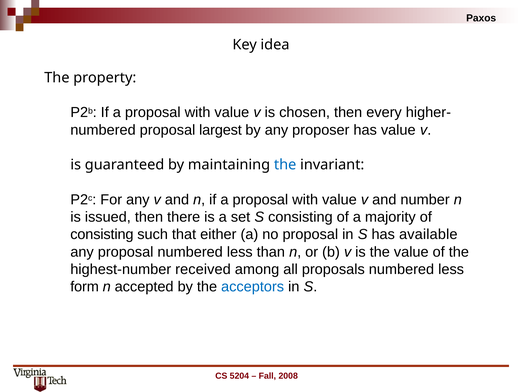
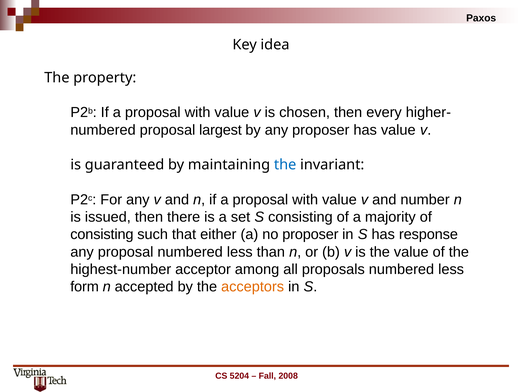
no proposal: proposal -> proposer (310, 234)
available: available -> response (428, 234)
received: received -> acceptor (203, 269)
acceptors colour: blue -> orange (253, 286)
